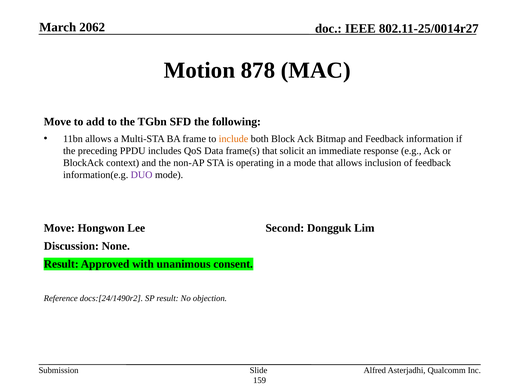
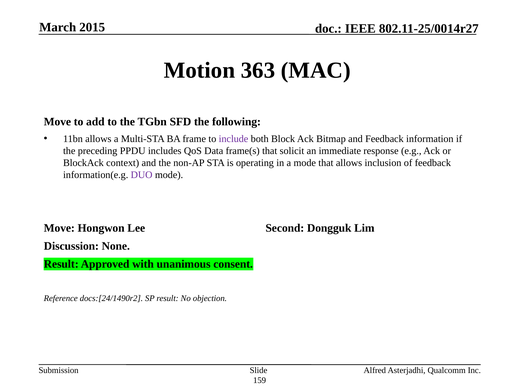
2062: 2062 -> 2015 (92, 27)
878: 878 -> 363 (258, 70)
include colour: orange -> purple (234, 139)
